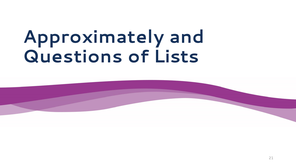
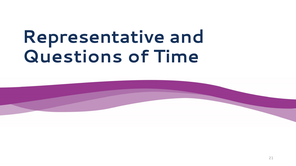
Approximately: Approximately -> Representative (94, 37)
Lists: Lists -> Time (176, 57)
